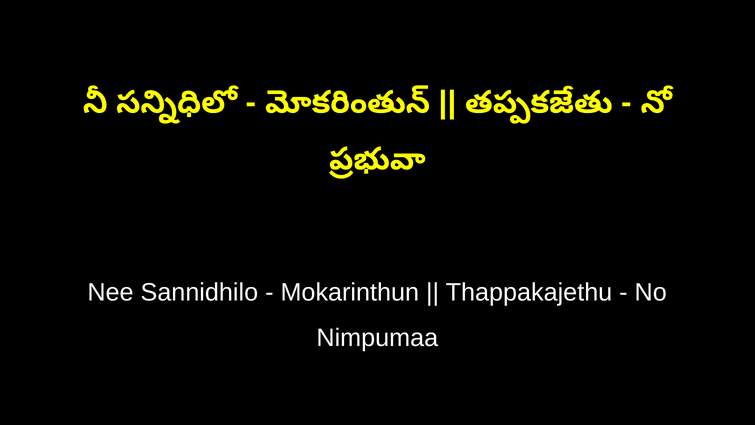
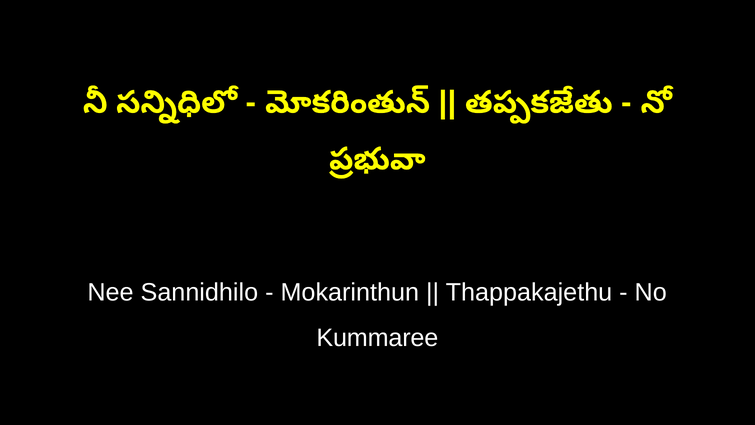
Nimpumaa: Nimpumaa -> Kummaree (377, 338)
